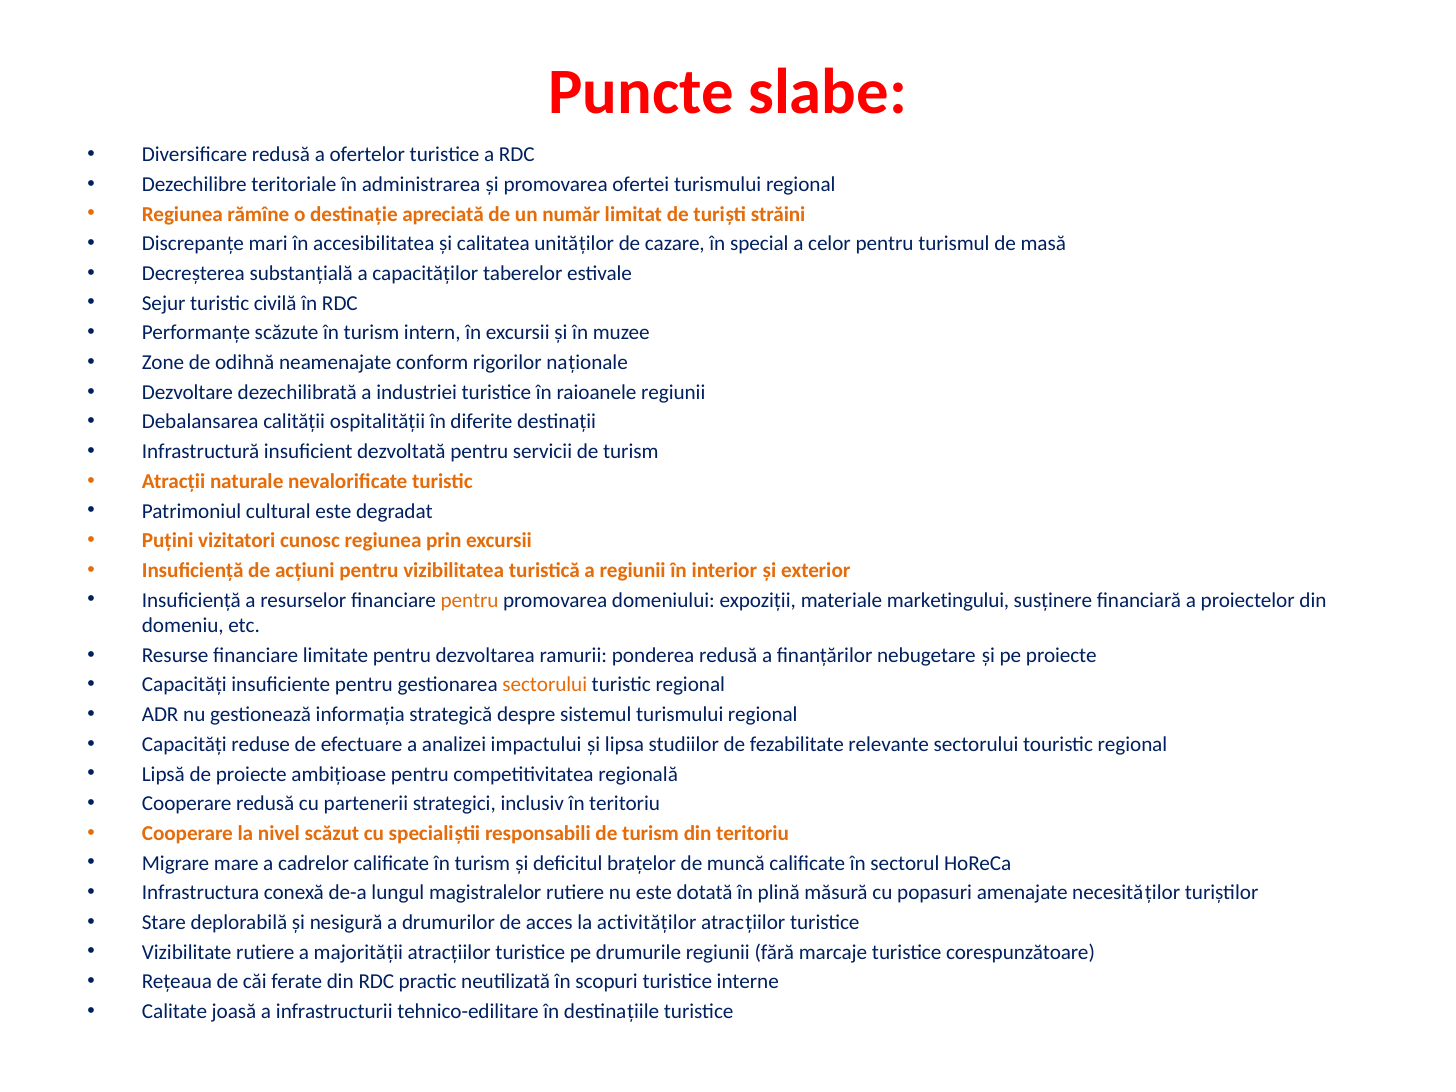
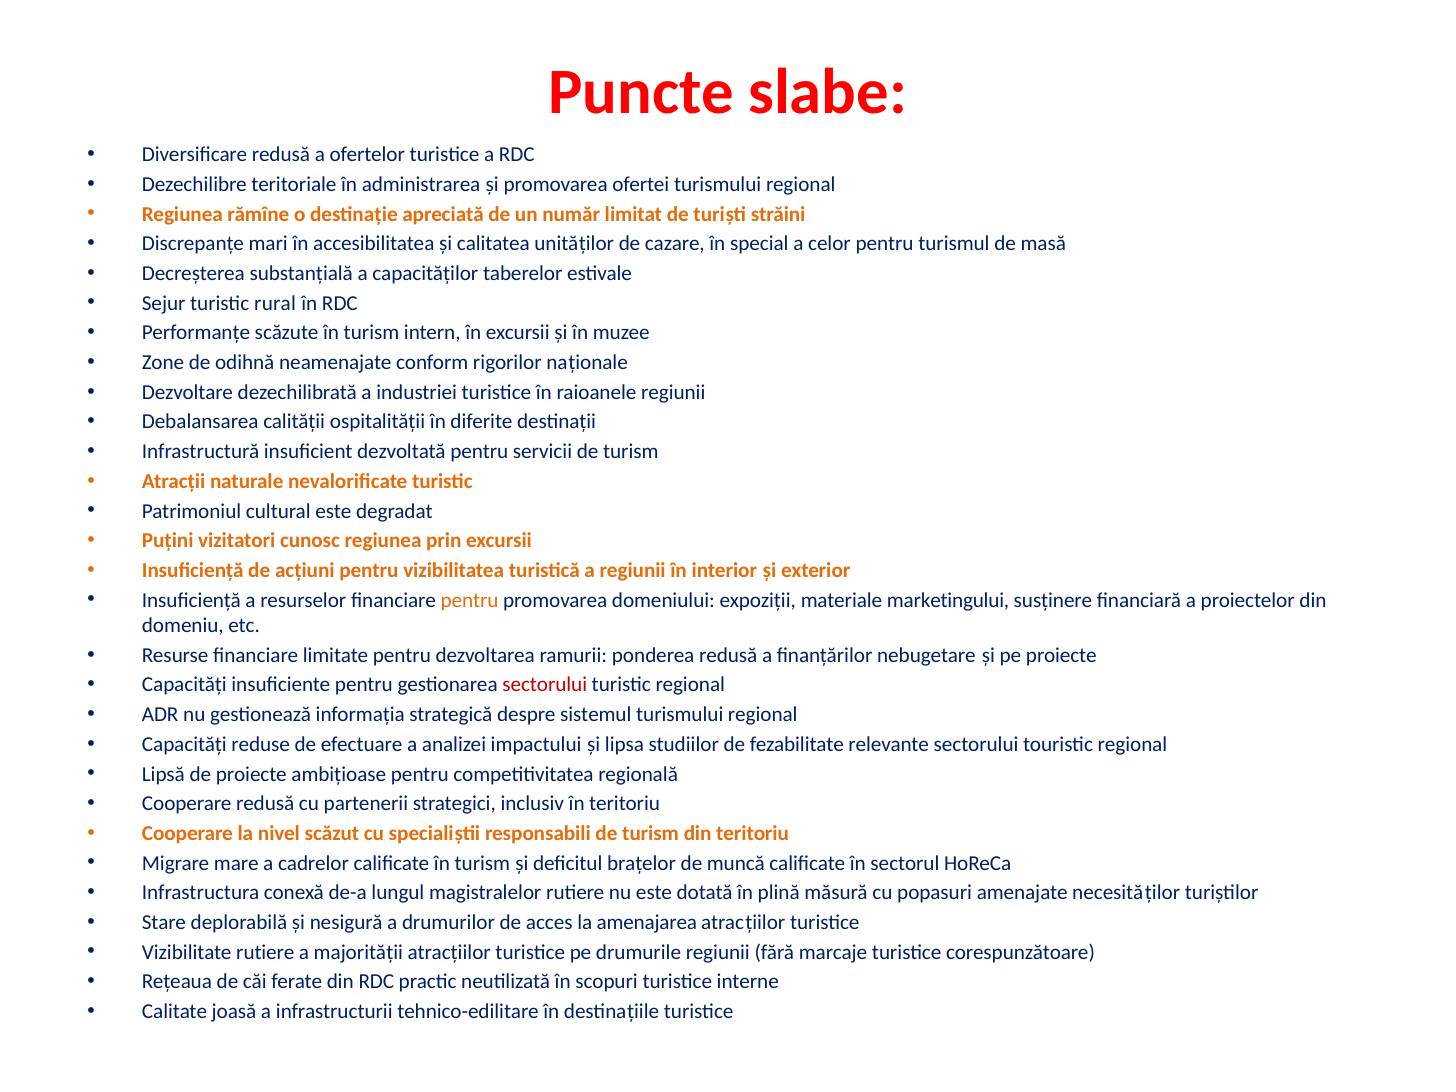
civilă: civilă -> rural (275, 303)
sectorului colour: orange -> red (545, 685)
activităţilor: activităţilor -> amenajarea (647, 922)
